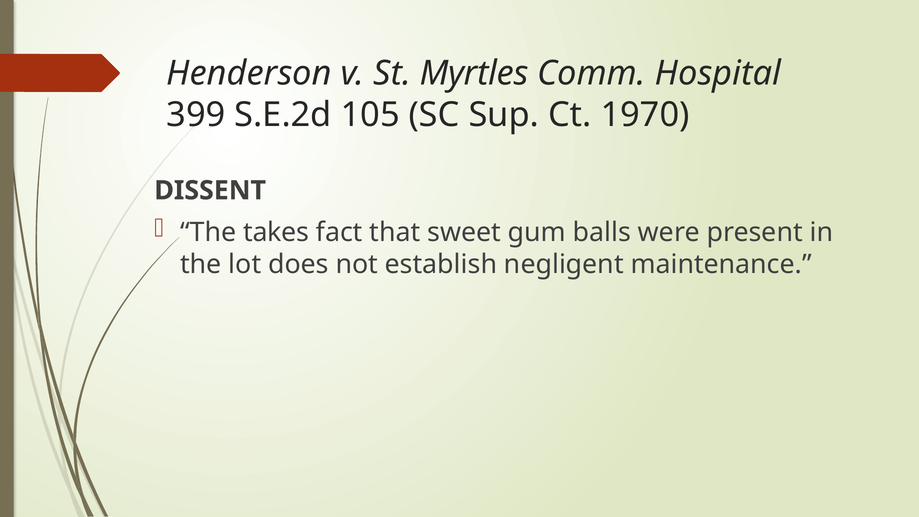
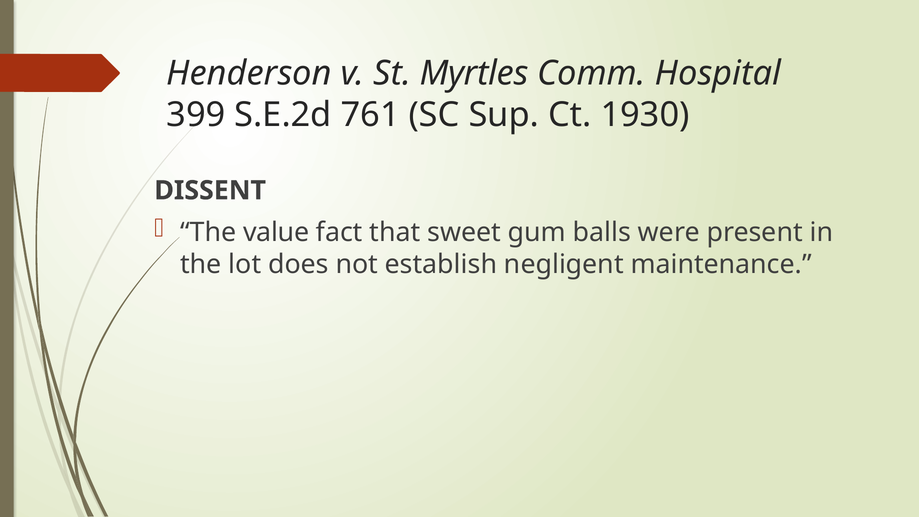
105: 105 -> 761 (370, 115)
1970: 1970 -> 1930 (645, 115)
takes: takes -> value (276, 232)
